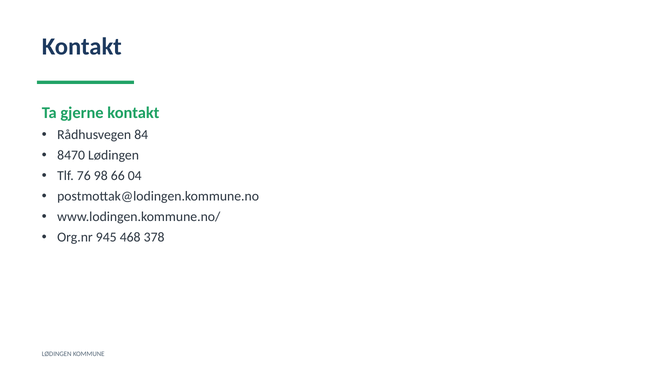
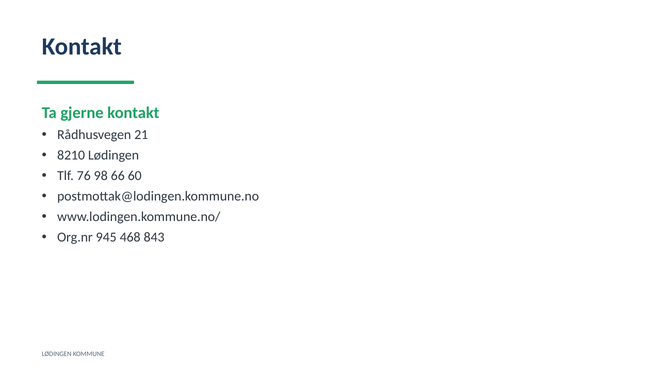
84: 84 -> 21 (141, 135)
8470: 8470 -> 8210 (71, 156)
04: 04 -> 60 (135, 176)
378: 378 -> 843 (154, 238)
